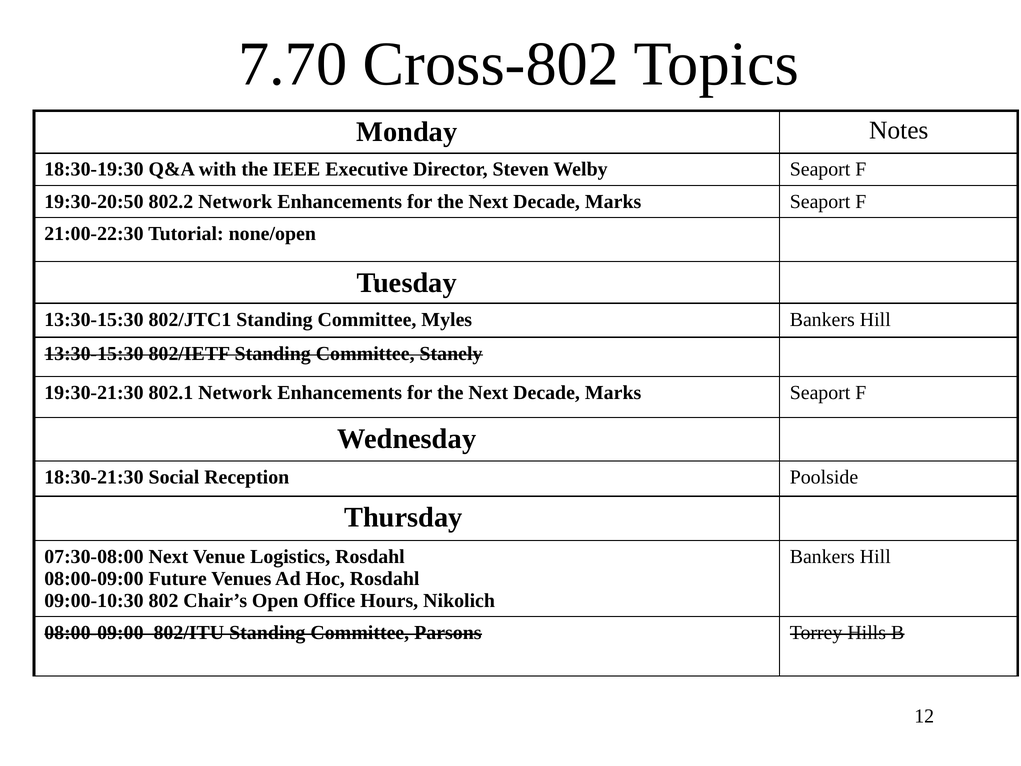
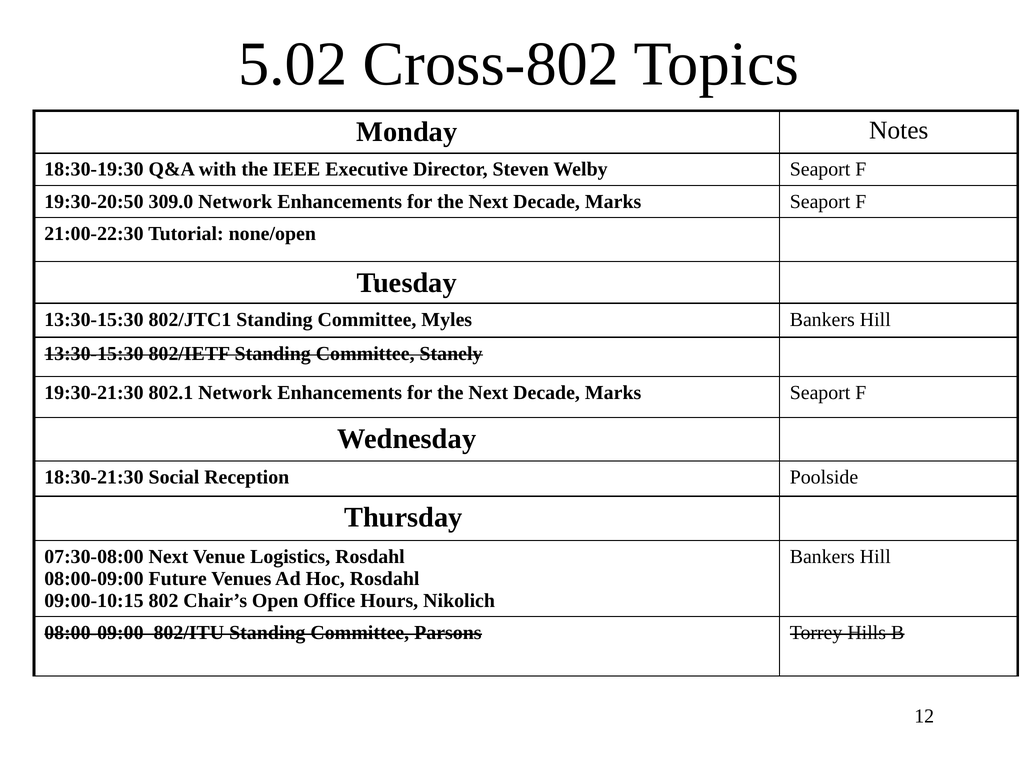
7.70: 7.70 -> 5.02 (293, 64)
802.2: 802.2 -> 309.0 (171, 202)
09:00-10:30: 09:00-10:30 -> 09:00-10:15 (94, 600)
